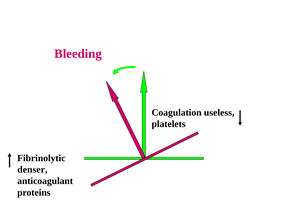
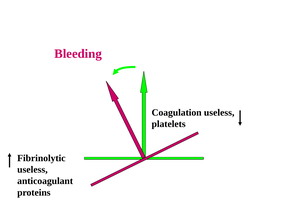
denser: denser -> useless (32, 170)
